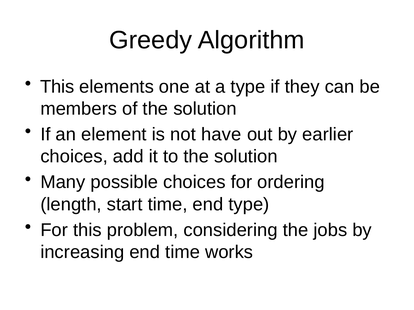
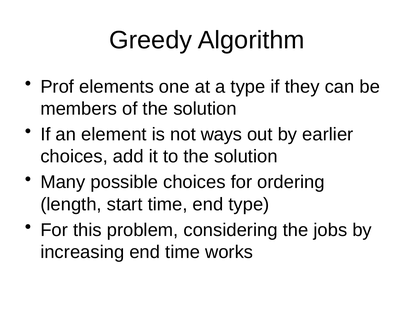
This: This -> Prof (57, 87)
have: have -> ways (222, 135)
